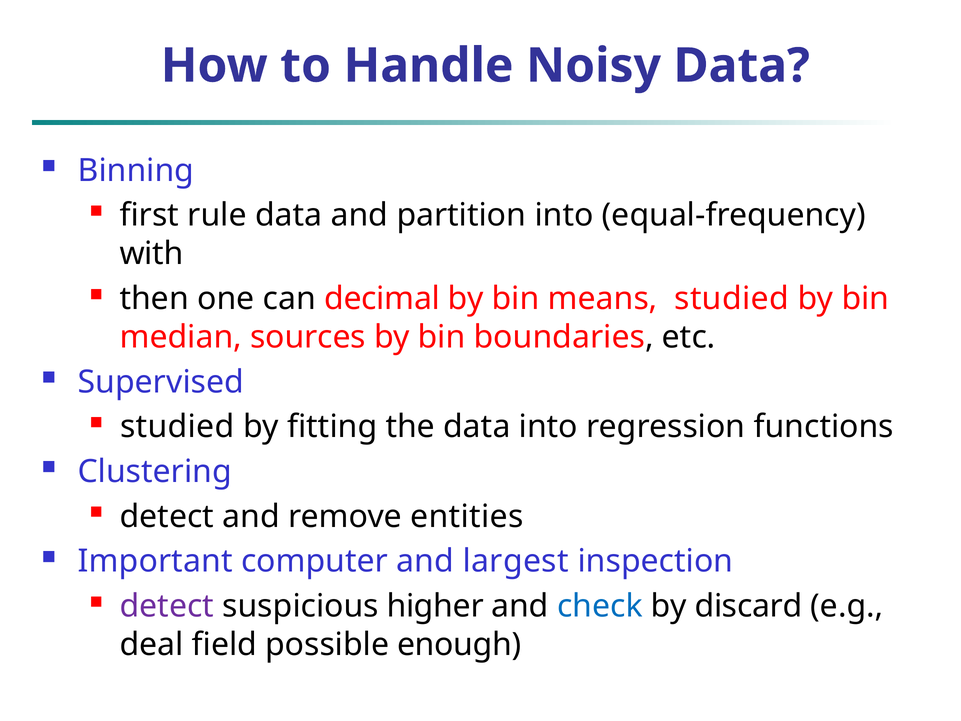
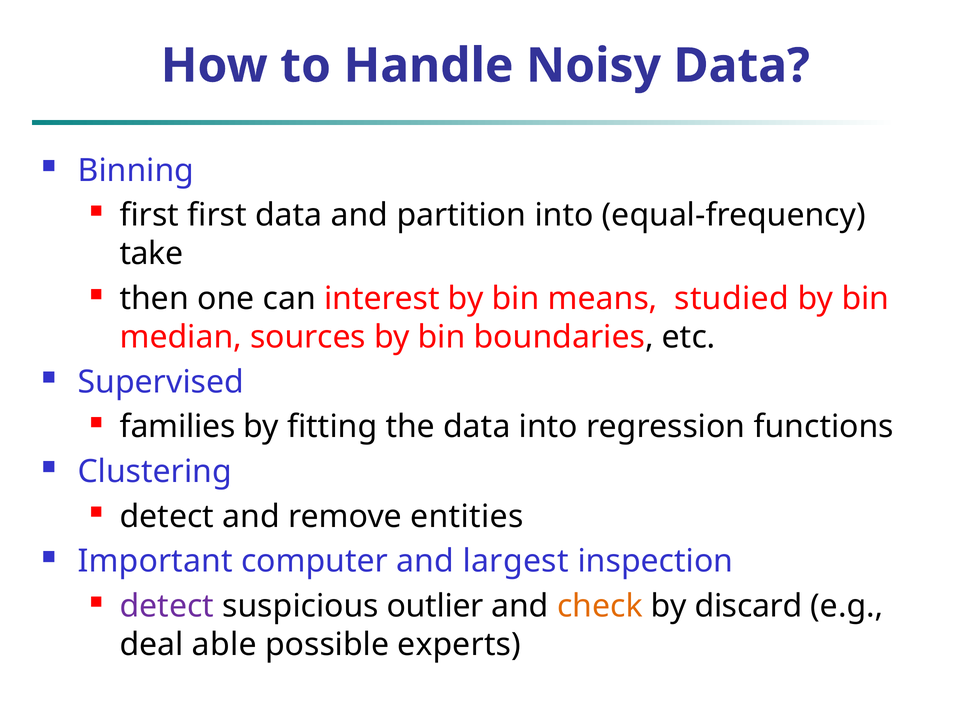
first rule: rule -> first (217, 215)
with: with -> take (151, 254)
decimal: decimal -> interest (382, 299)
studied: studied -> families (178, 427)
higher: higher -> outlier (435, 606)
check colour: blue -> orange (600, 606)
field: field -> able (224, 644)
enough: enough -> experts (459, 644)
